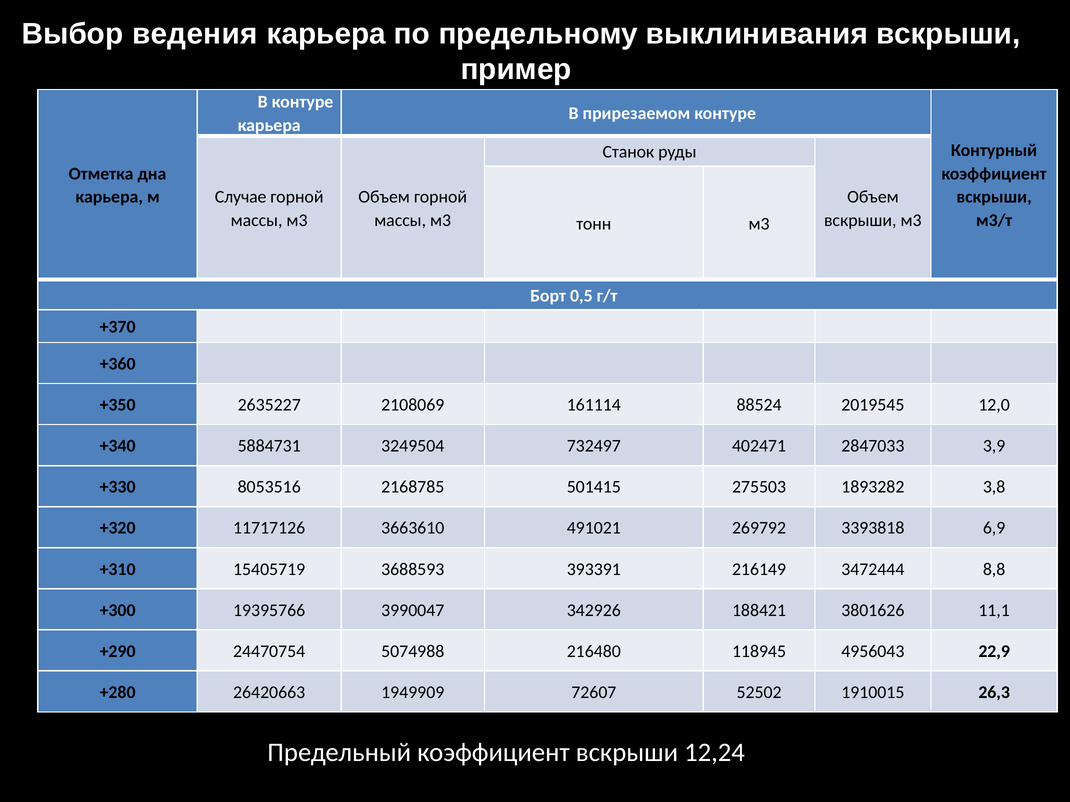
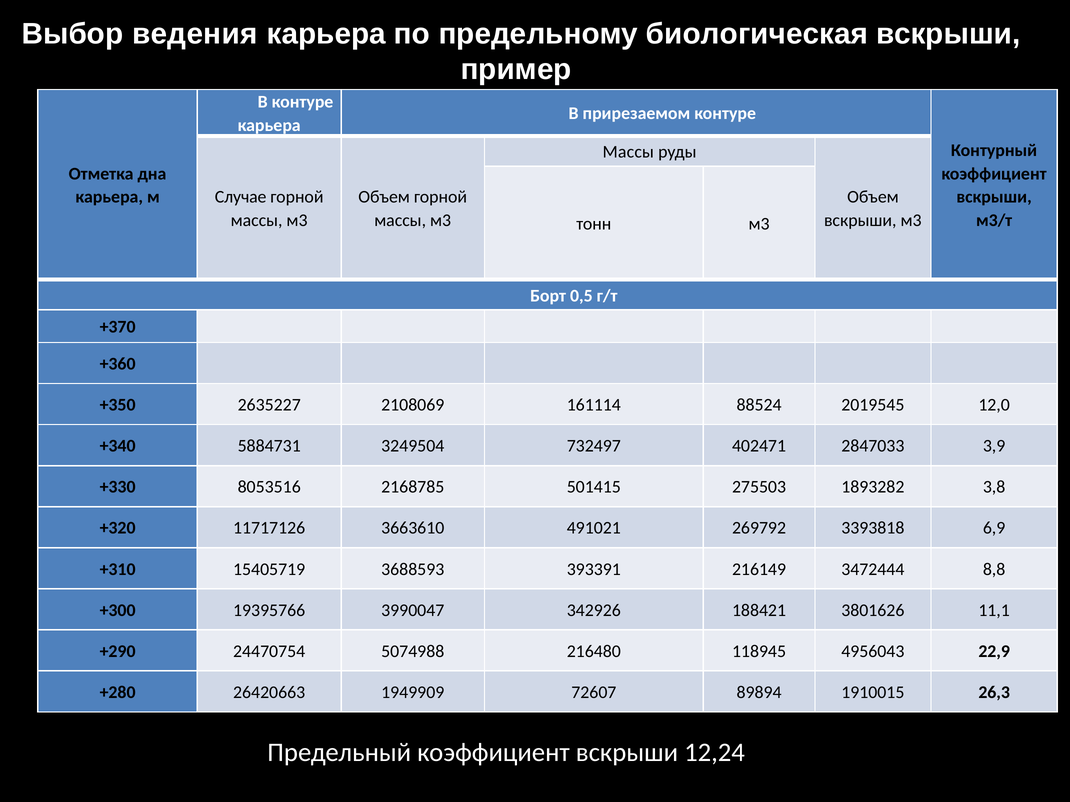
выклинивания: выклинивания -> биологическая (757, 34)
Станок: Станок -> Массы (628, 152)
52502: 52502 -> 89894 (759, 693)
